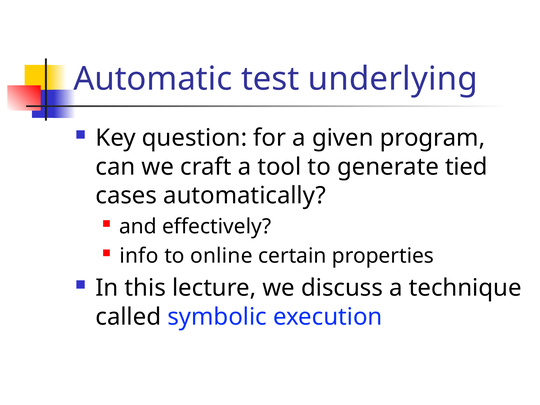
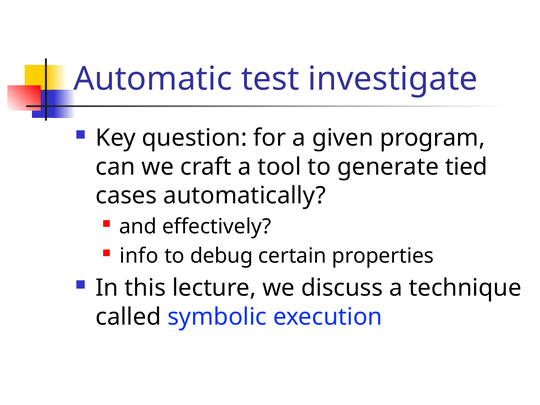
underlying: underlying -> investigate (393, 79)
online: online -> debug (222, 256)
